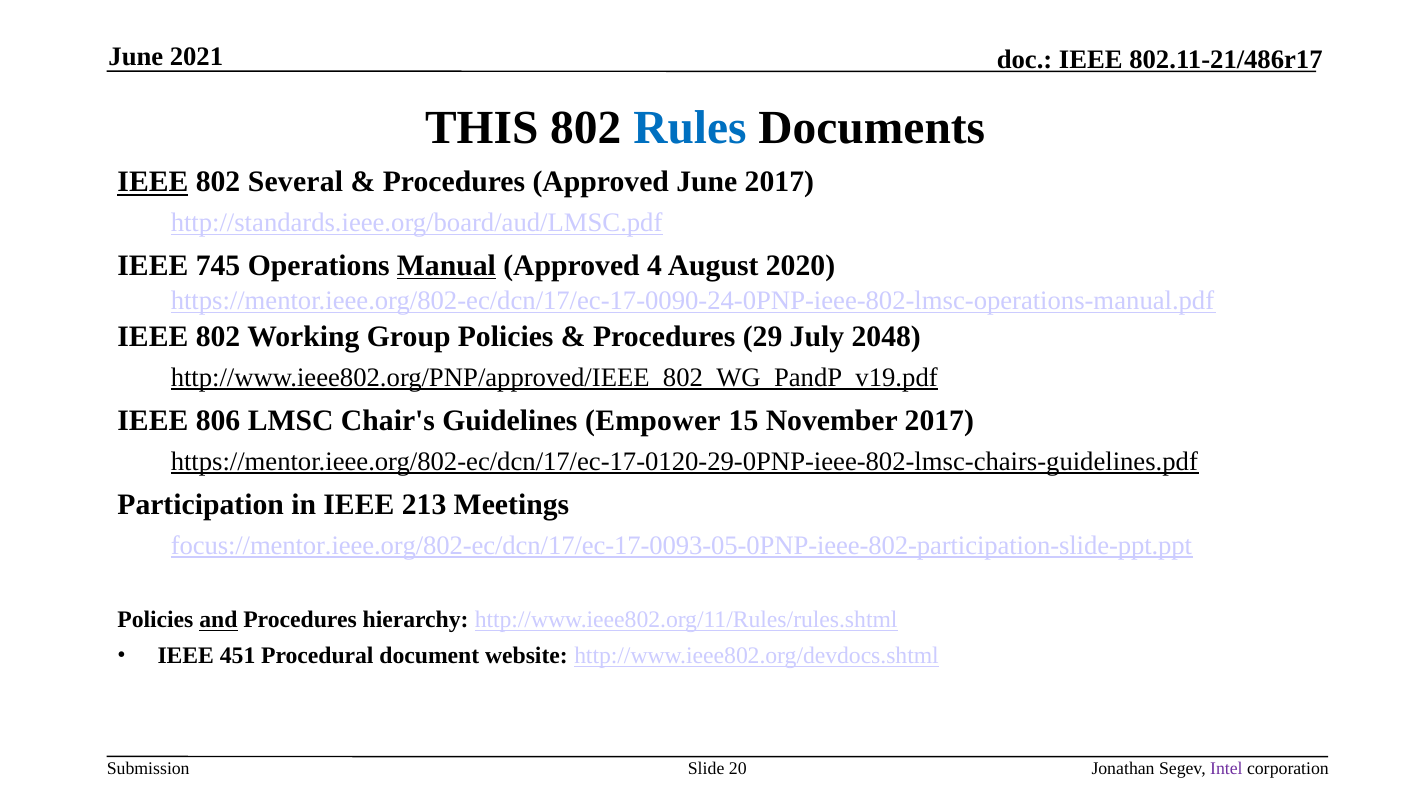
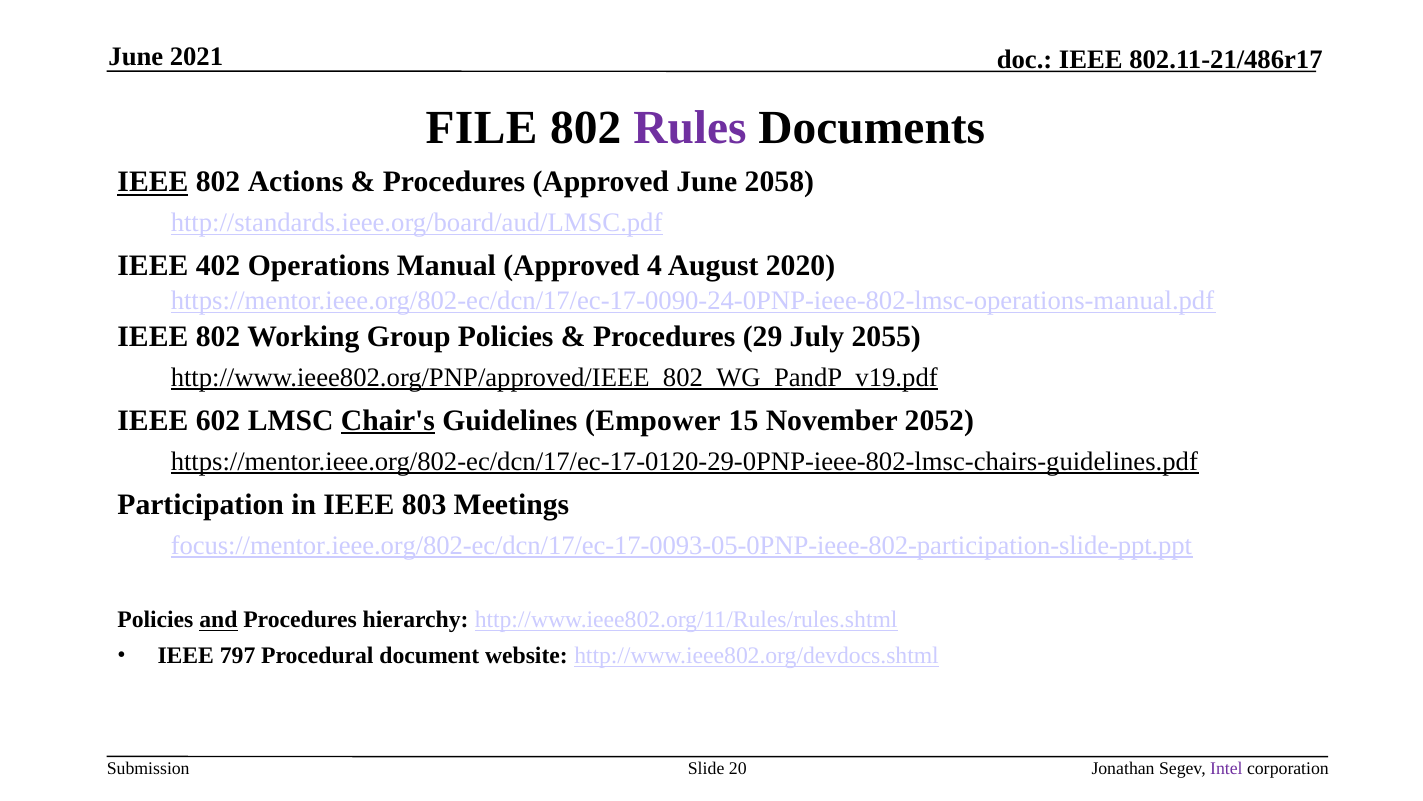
THIS: THIS -> FILE (482, 128)
Rules colour: blue -> purple (690, 128)
Several: Several -> Actions (296, 182)
June 2017: 2017 -> 2058 (779, 182)
745: 745 -> 402 (218, 266)
Manual underline: present -> none (446, 266)
2048: 2048 -> 2055 (886, 336)
806: 806 -> 602 (218, 420)
Chair's underline: none -> present (388, 420)
November 2017: 2017 -> 2052 (939, 420)
213: 213 -> 803 (424, 504)
451: 451 -> 797 (238, 655)
